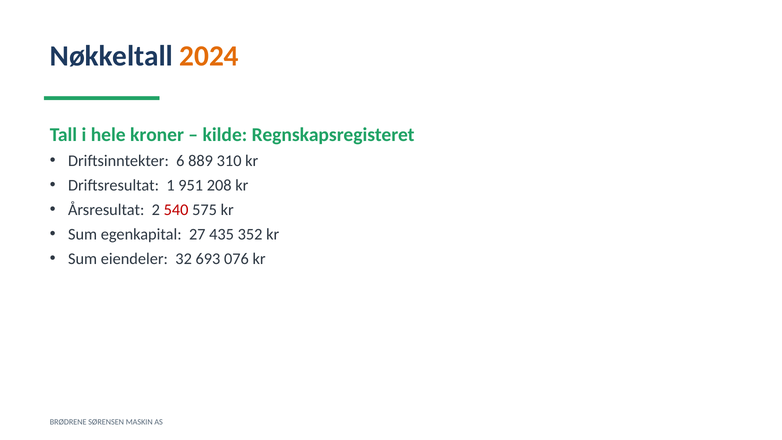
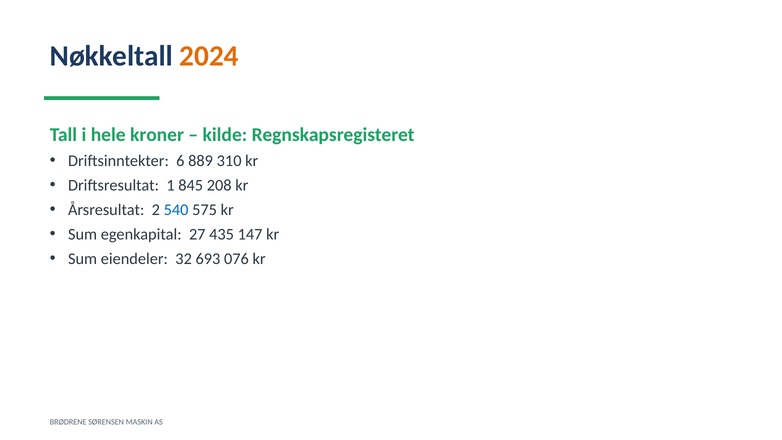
951: 951 -> 845 (191, 185)
540 colour: red -> blue (176, 210)
352: 352 -> 147 (250, 234)
